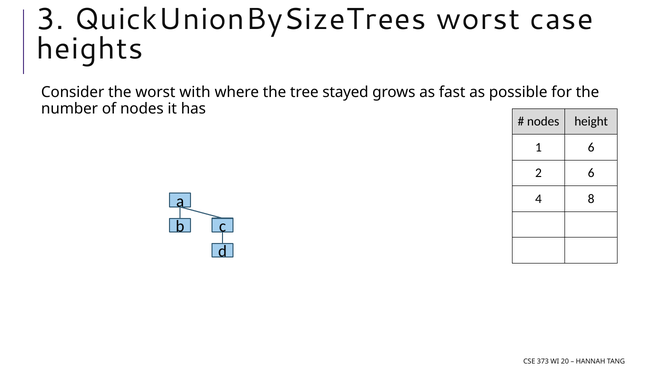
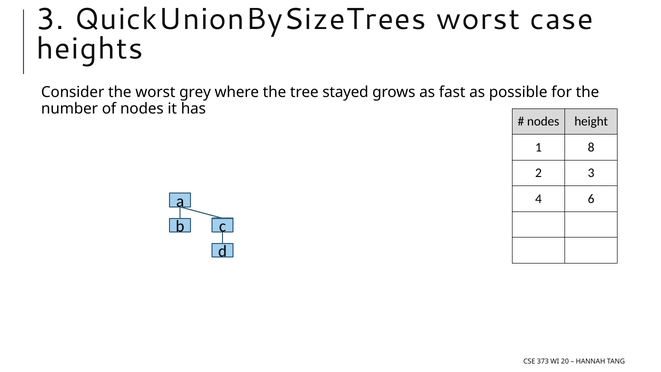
with: with -> grey (195, 92)
1 6: 6 -> 8 (591, 147)
2 6: 6 -> 3 (591, 173)
8: 8 -> 6 (591, 199)
